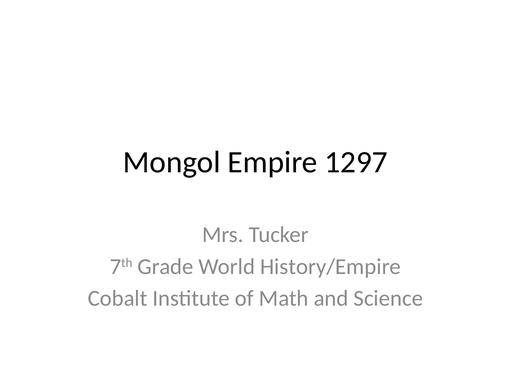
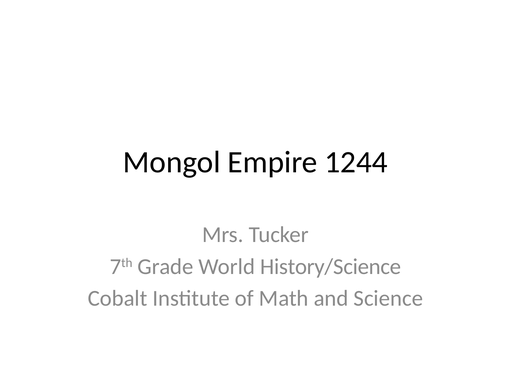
1297: 1297 -> 1244 (356, 162)
History/Empire: History/Empire -> History/Science (331, 267)
